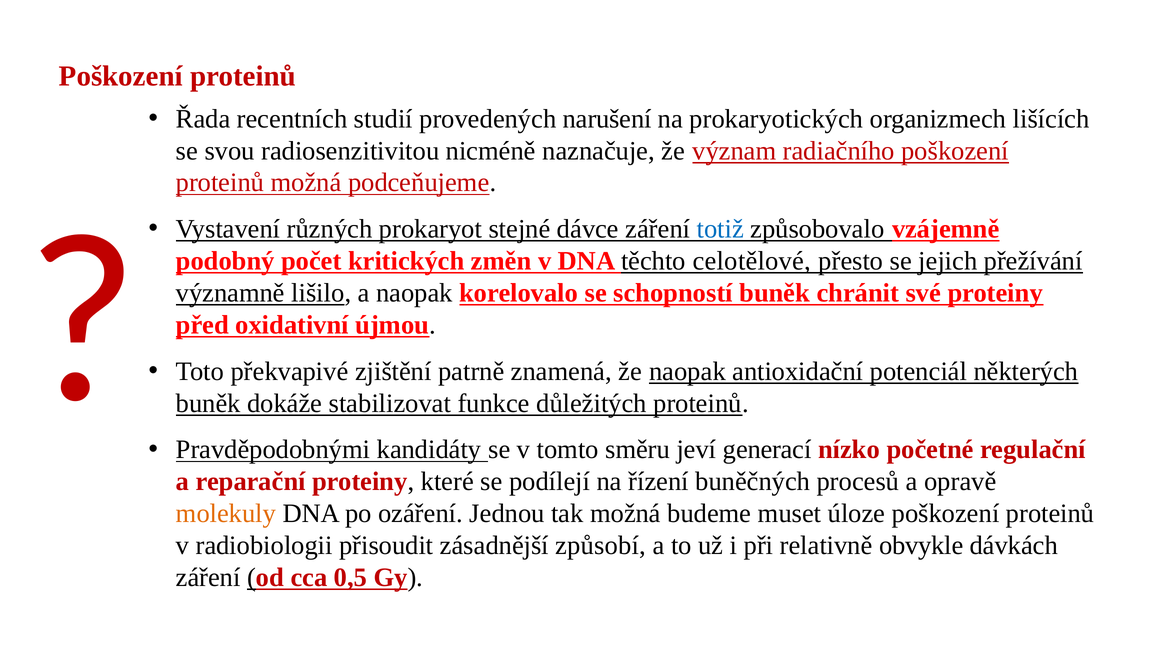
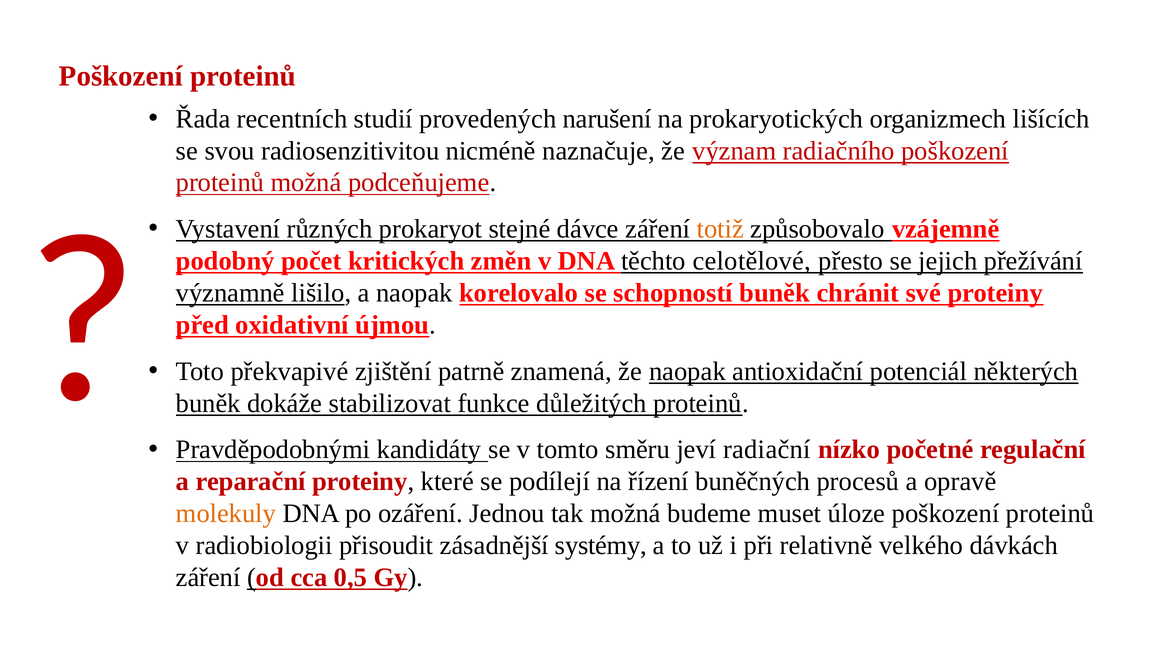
totiž colour: blue -> orange (720, 229)
generací: generací -> radiační (767, 449)
způsobí: způsobí -> systémy (601, 545)
obvykle: obvykle -> velkého (921, 545)
